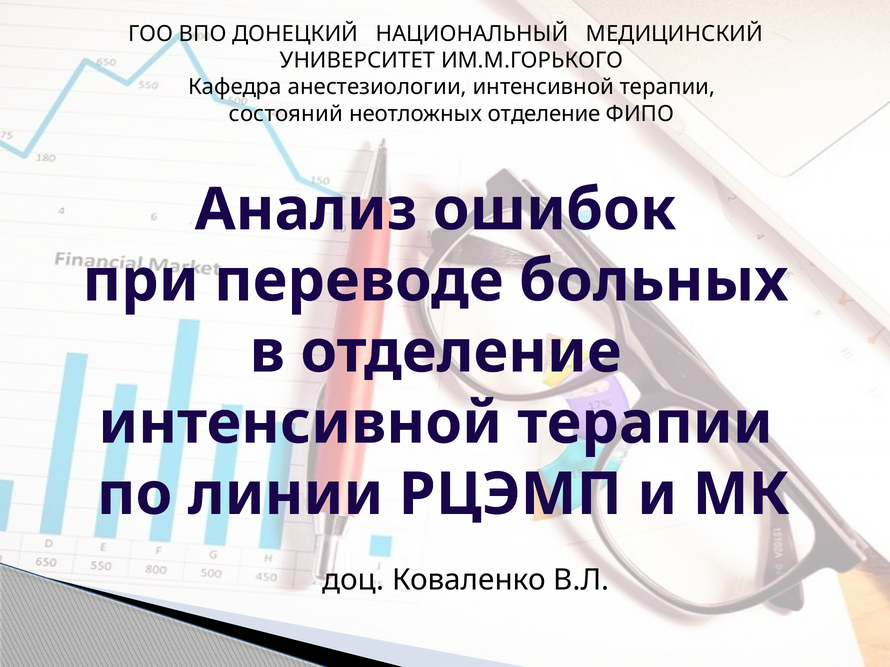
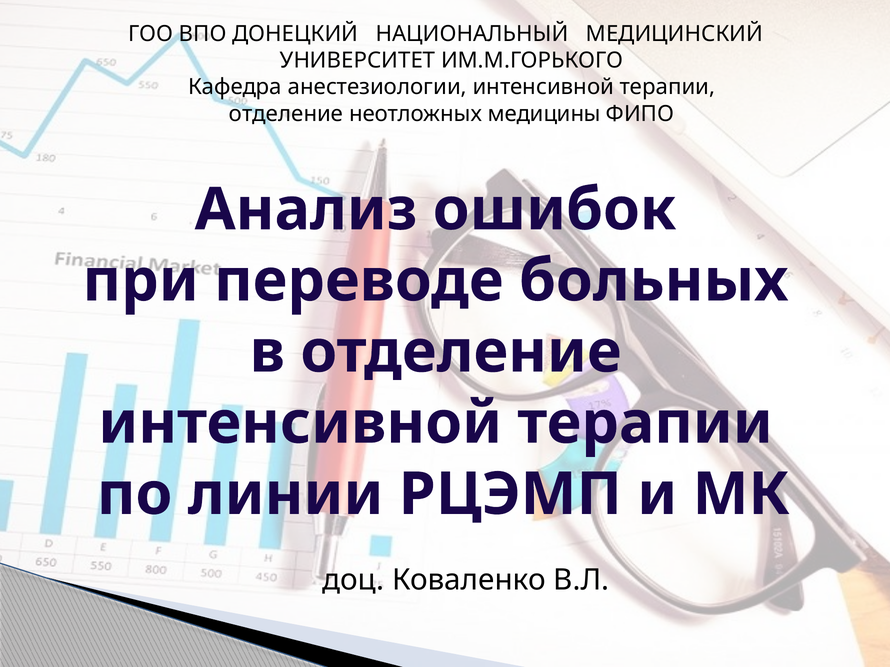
состояний: состояний -> отделение (286, 114)
неотложных отделение: отделение -> медицины (544, 114)
